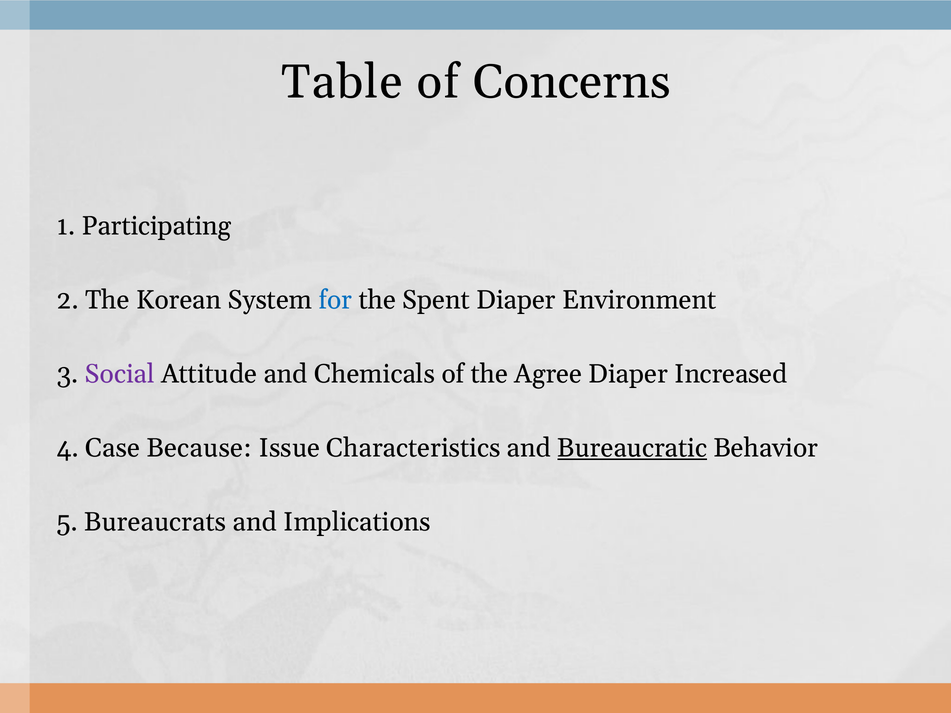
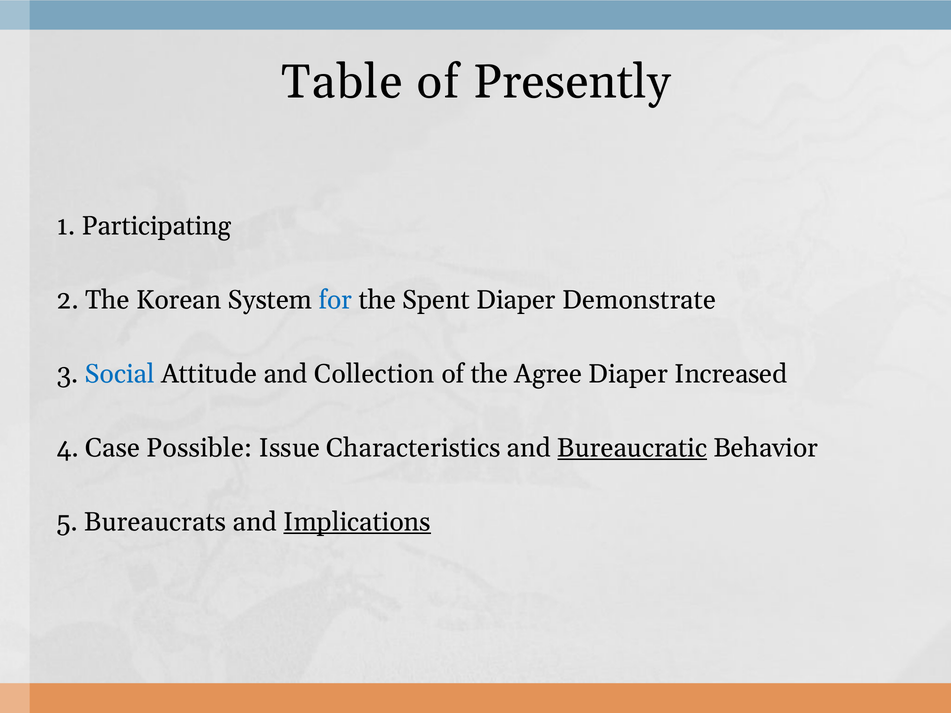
Concerns: Concerns -> Presently (572, 82)
Environment: Environment -> Demonstrate (639, 300)
Social colour: purple -> blue (120, 374)
Chemicals: Chemicals -> Collection (374, 374)
Because: Because -> Possible (199, 448)
Implications underline: none -> present (357, 522)
